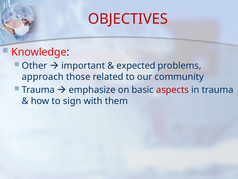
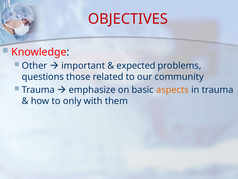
approach: approach -> questions (43, 77)
aspects colour: red -> orange (173, 90)
sign: sign -> only (72, 101)
